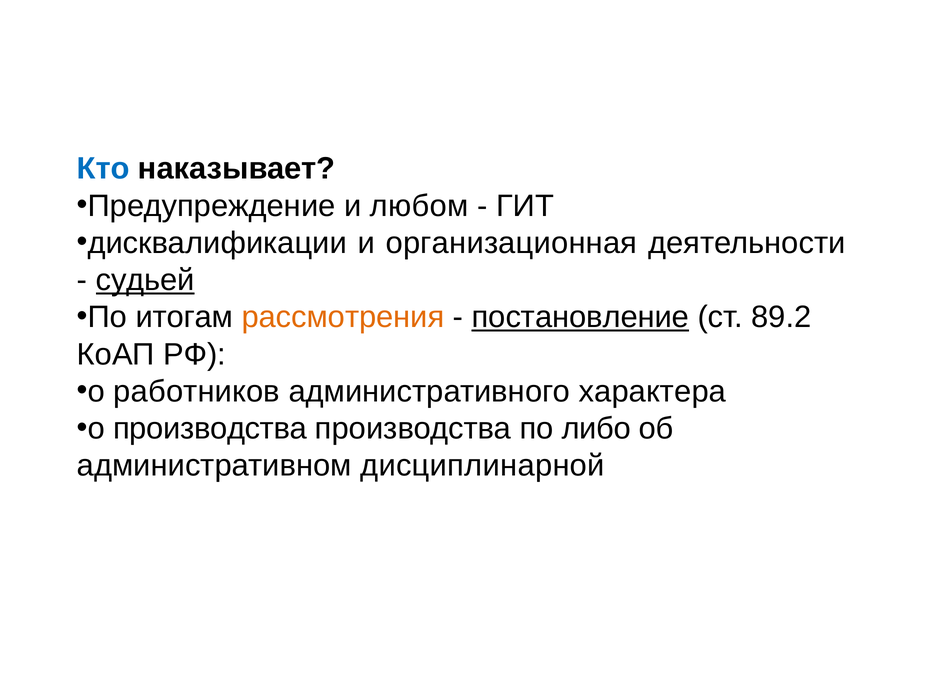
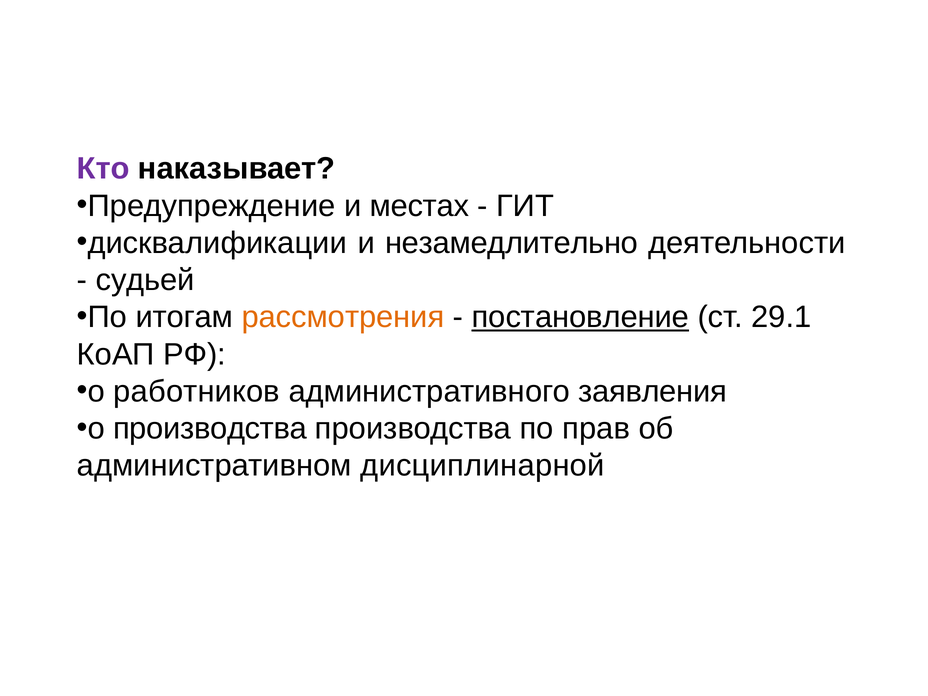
Кто colour: blue -> purple (103, 169)
любом: любом -> местах (419, 206)
организационная: организационная -> незамедлительно (512, 243)
судьей underline: present -> none (145, 280)
89.2: 89.2 -> 29.1 (781, 317)
характера: характера -> заявления (653, 391)
либо: либо -> прав (596, 429)
